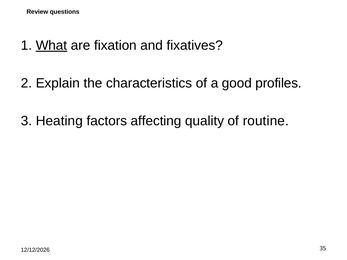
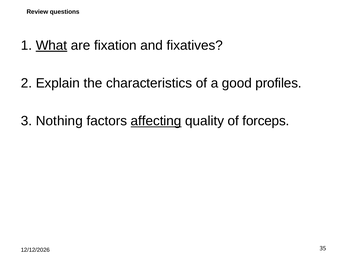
Heating: Heating -> Nothing (59, 121)
affecting underline: none -> present (156, 121)
routine: routine -> forceps (266, 121)
